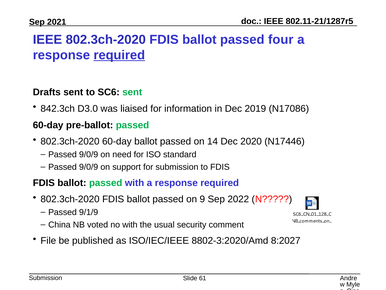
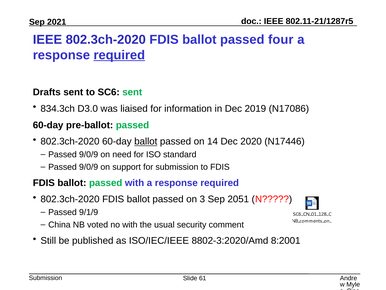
842.3ch: 842.3ch -> 834.3ch (58, 108)
ballot underline: none -> present (146, 141)
9: 9 -> 3 (202, 199)
2022: 2022 -> 2051 (238, 199)
File: File -> Still (48, 240)
8:2027: 8:2027 -> 8:2001 (286, 240)
